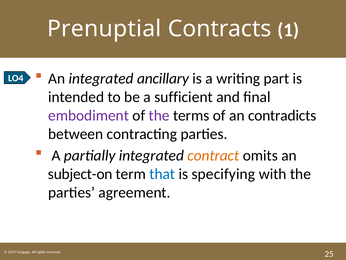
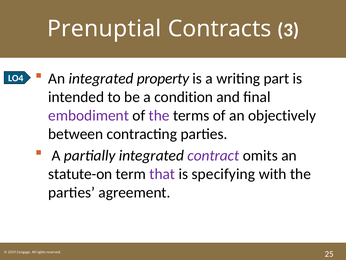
1: 1 -> 3 (288, 30)
ancillary: ancillary -> property (163, 78)
sufficient: sufficient -> condition (184, 97)
contradicts: contradicts -> objectively (282, 115)
contract colour: orange -> purple (213, 155)
subject-on: subject-on -> statute-on (80, 174)
that colour: blue -> purple (162, 174)
